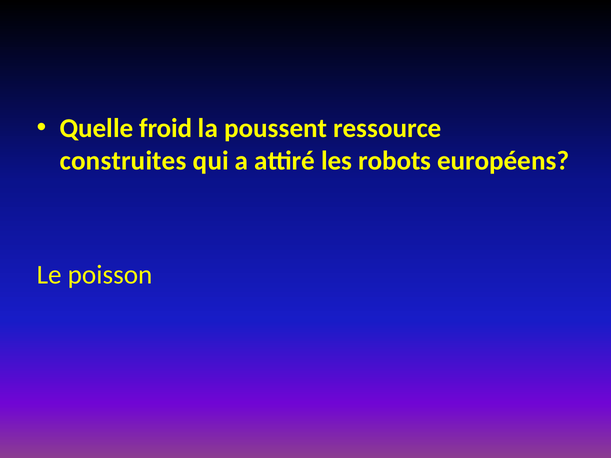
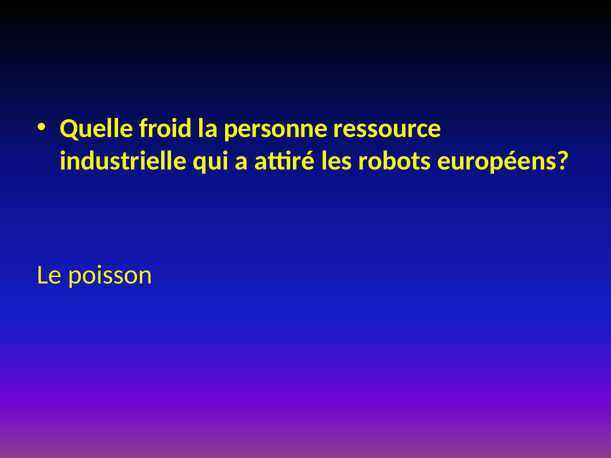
poussent: poussent -> personne (276, 128)
construites: construites -> industrielle (123, 161)
